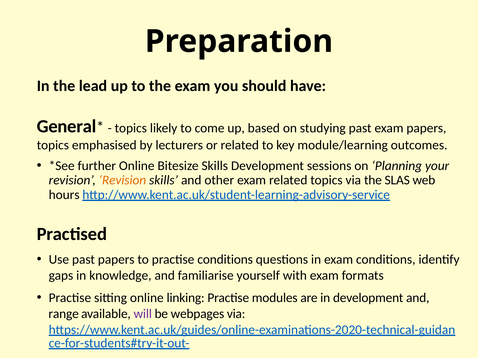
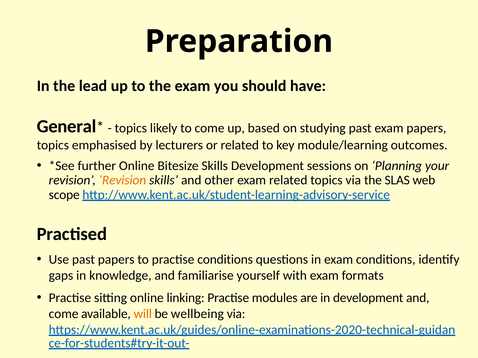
hours: hours -> scope (64, 195)
range: range -> come (64, 314)
will colour: purple -> orange (143, 314)
webpages: webpages -> wellbeing (197, 314)
